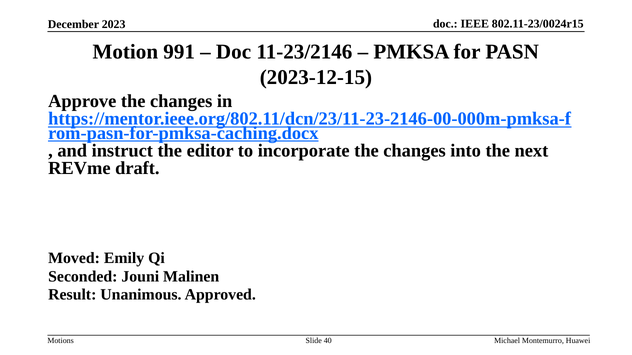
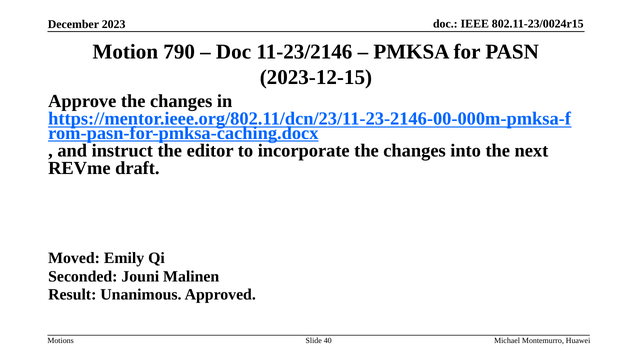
991: 991 -> 790 (179, 52)
